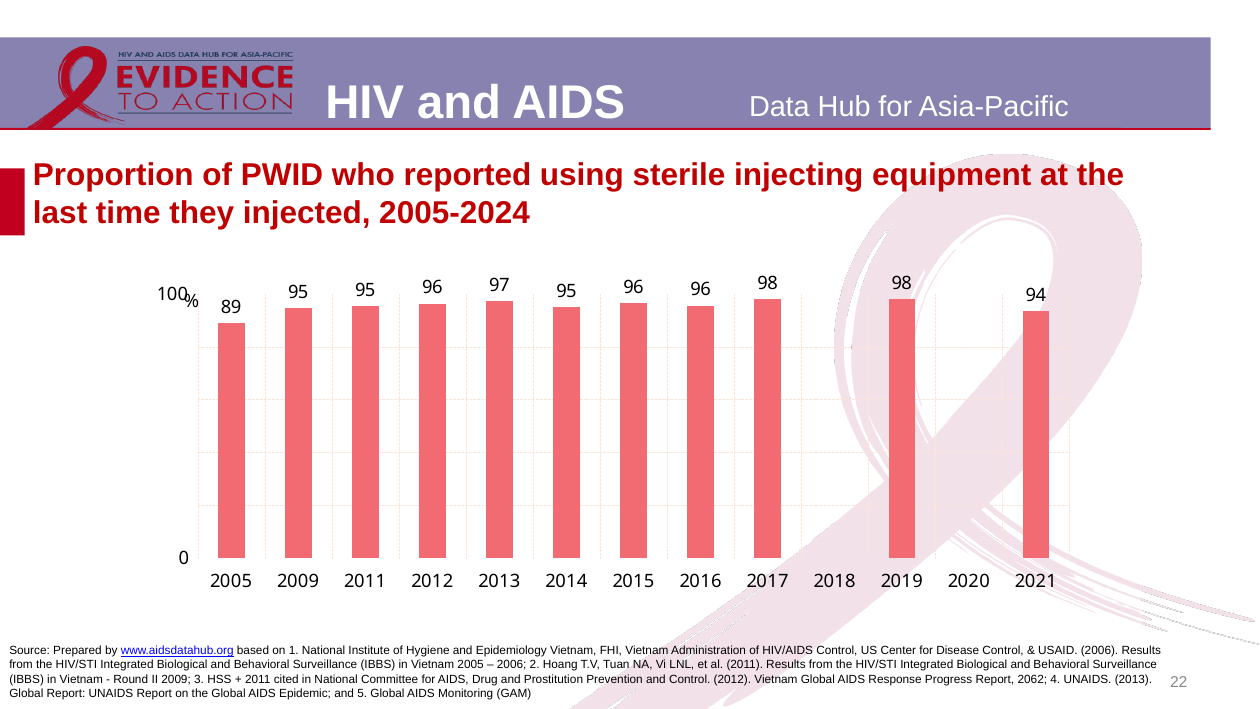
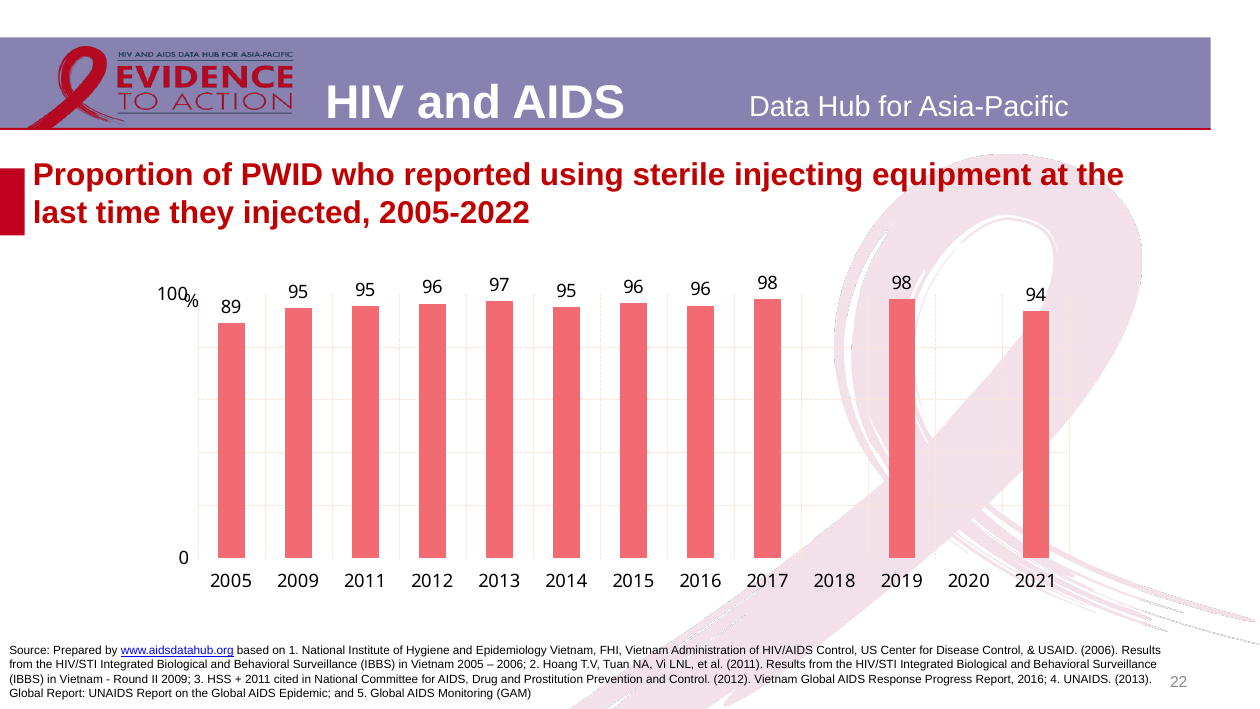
2005-2024: 2005-2024 -> 2005-2022 (455, 213)
Report 2062: 2062 -> 2016 (1032, 679)
